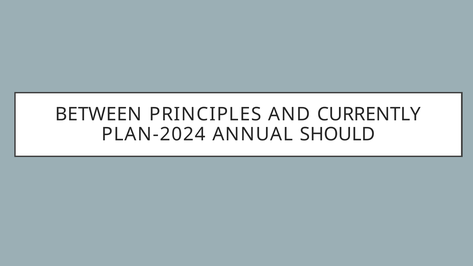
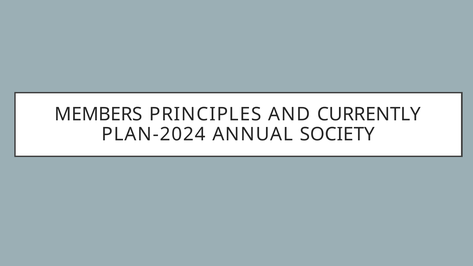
BETWEEN: BETWEEN -> MEMBERS (99, 114)
SHOULD: SHOULD -> SOCIETY (337, 135)
